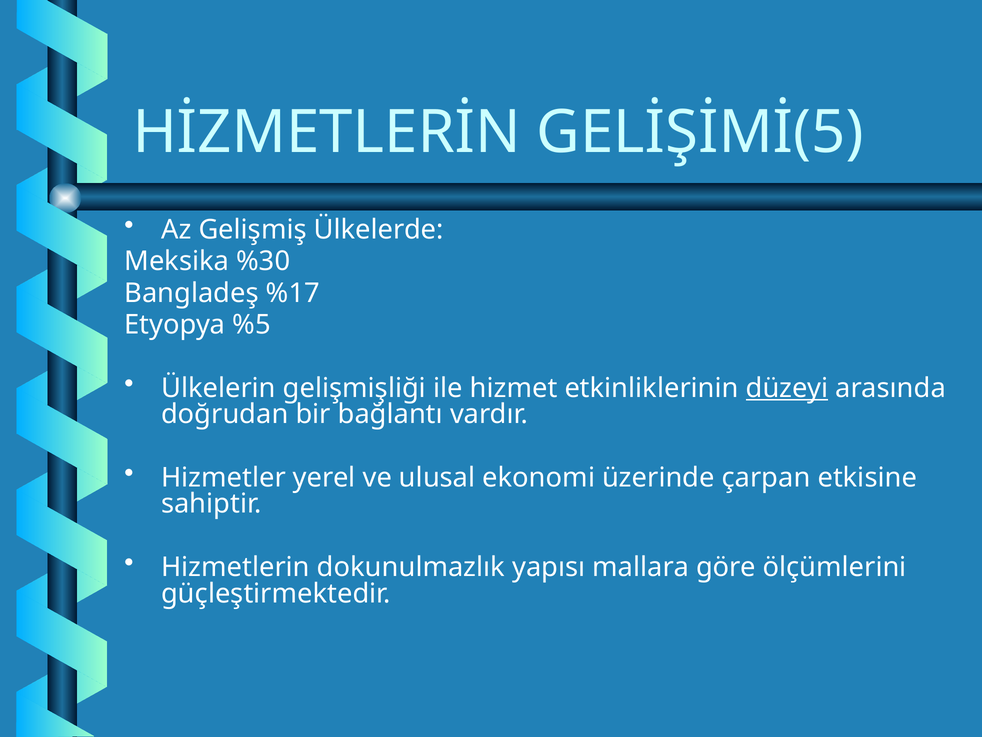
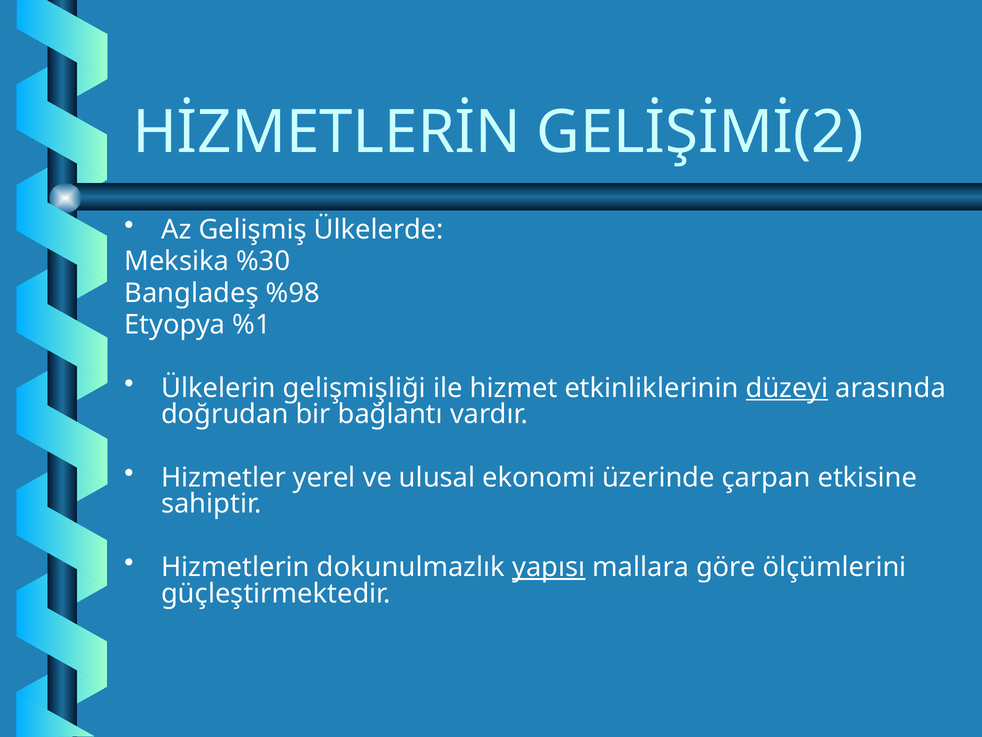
GELİŞİMİ(5: GELİŞİMİ(5 -> GELİŞİMİ(2 (700, 133)
%17: %17 -> %98 (293, 293)
%5: %5 -> %1 (252, 325)
yapısı underline: none -> present (549, 567)
